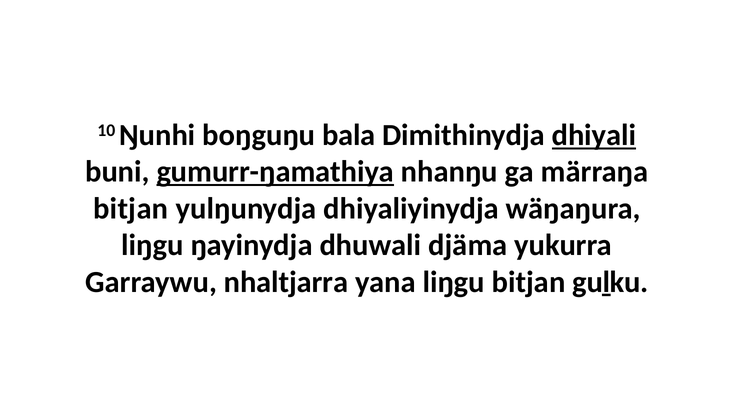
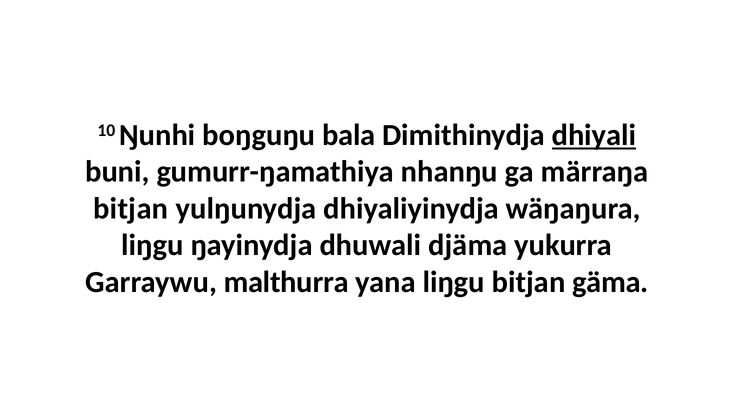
gumurr-ŋamathiya underline: present -> none (275, 172)
nhaltjarra: nhaltjarra -> malthurra (286, 282)
guḻku: guḻku -> gäma (610, 282)
